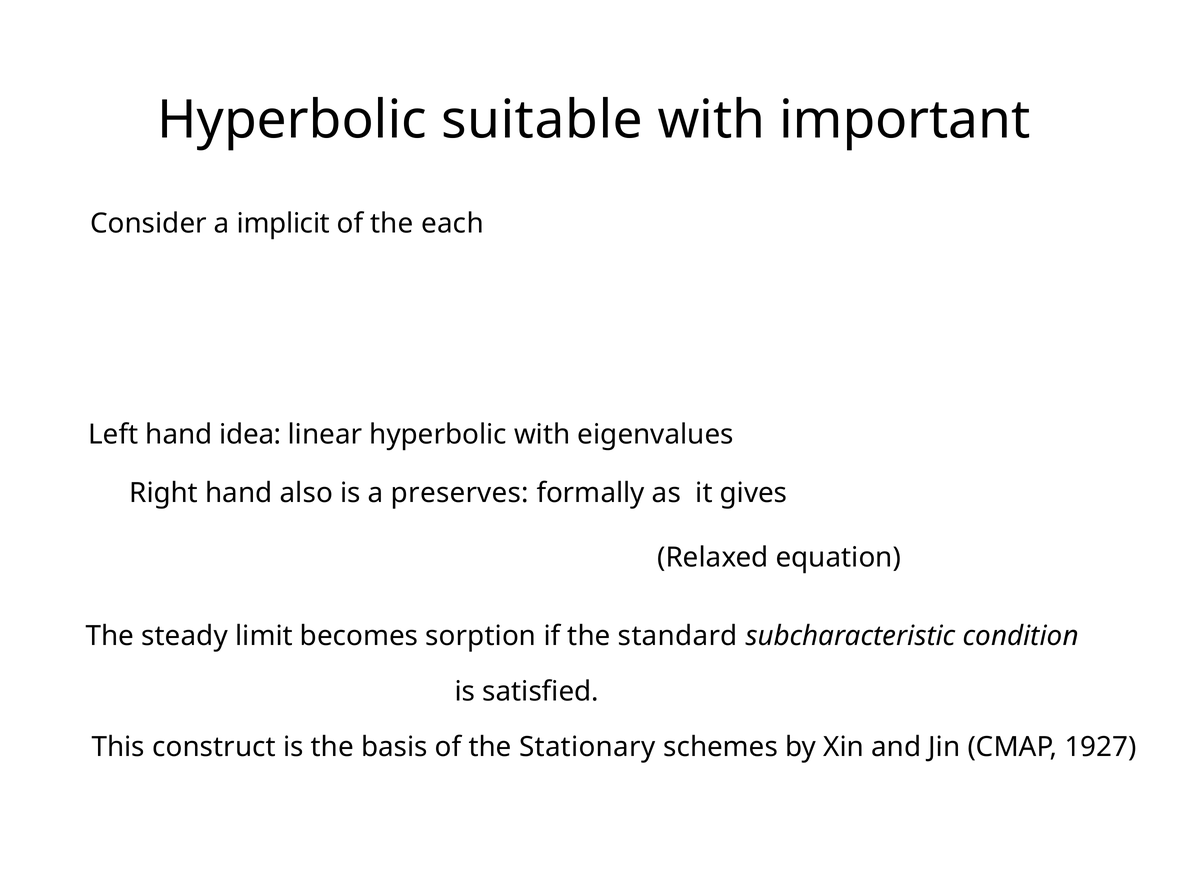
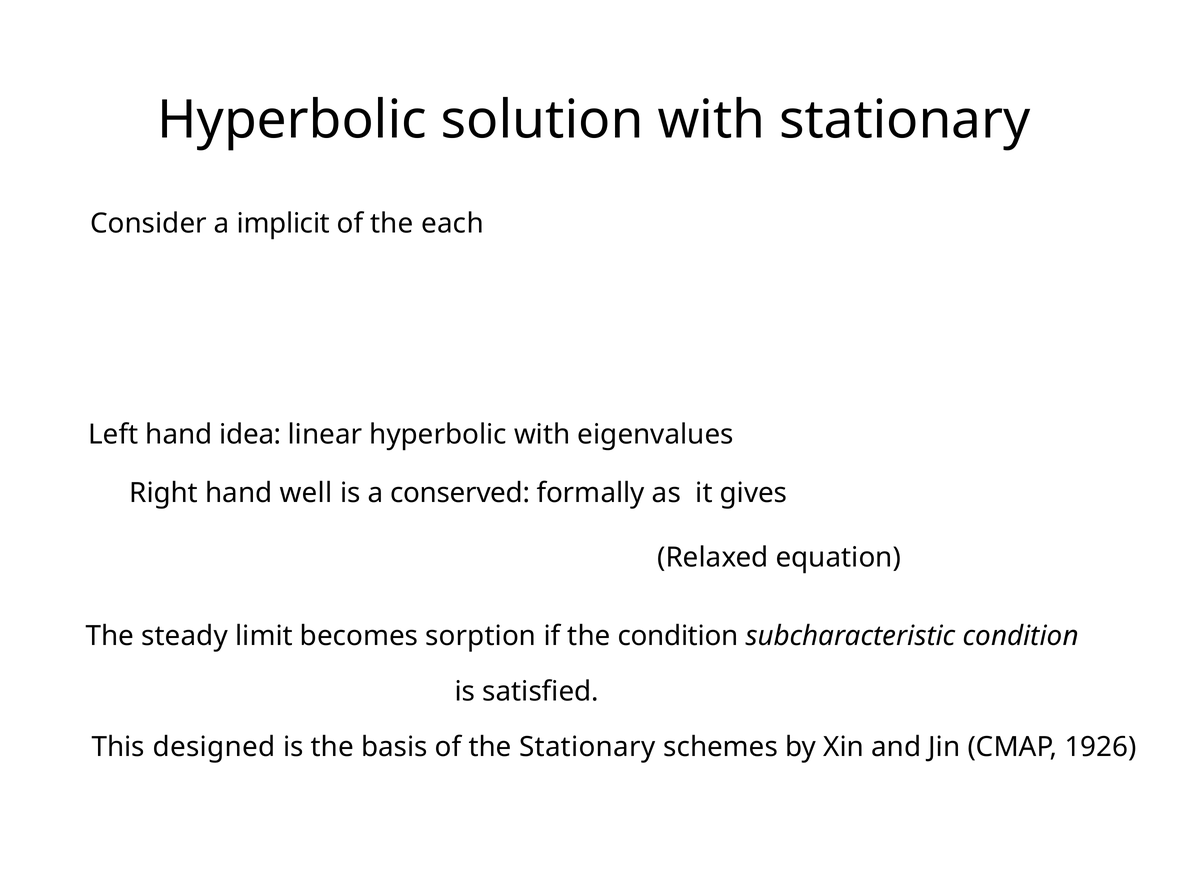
suitable: suitable -> solution (542, 120)
with important: important -> stationary (905, 120)
also: also -> well (306, 493)
preserves: preserves -> conserved (460, 493)
the standard: standard -> condition (678, 636)
construct: construct -> designed (214, 747)
1927: 1927 -> 1926 (1100, 747)
